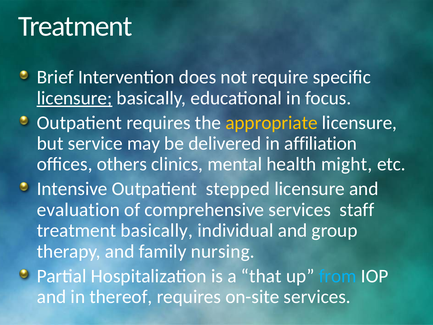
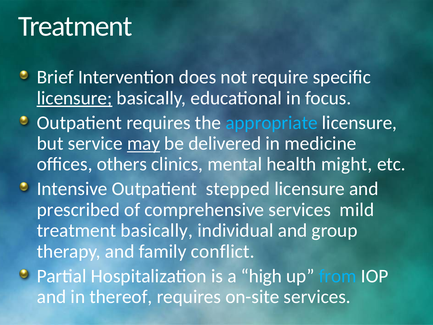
appropriate colour: yellow -> light blue (272, 123)
may underline: none -> present (144, 143)
affiliation: affiliation -> medicine (320, 143)
evaluation: evaluation -> prescribed (78, 210)
staff: staff -> mild (357, 210)
nursing: nursing -> conflict (223, 251)
that: that -> high (261, 276)
